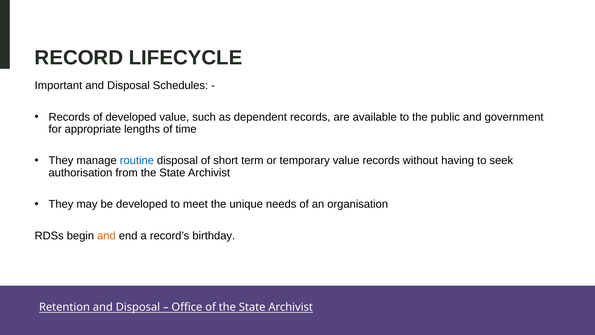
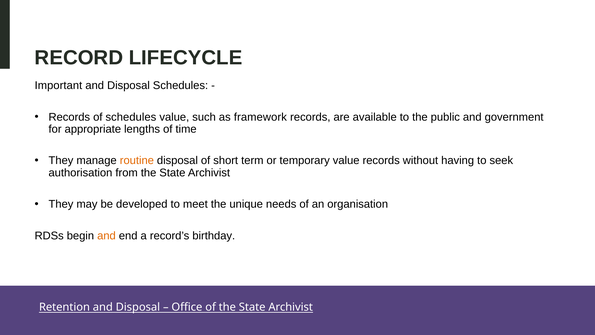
of developed: developed -> schedules (131, 117)
dependent: dependent -> framework (260, 117)
routine colour: blue -> orange (137, 160)
